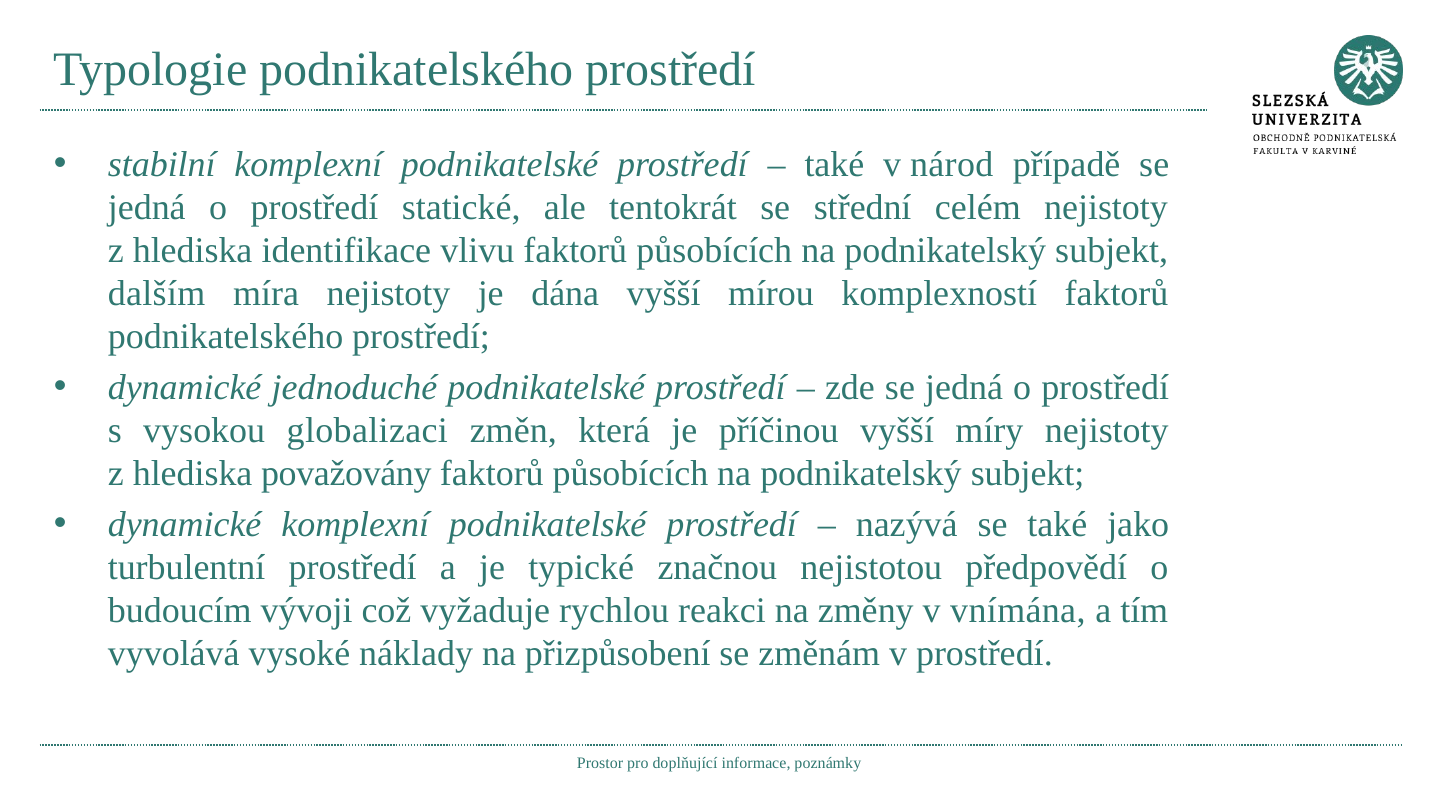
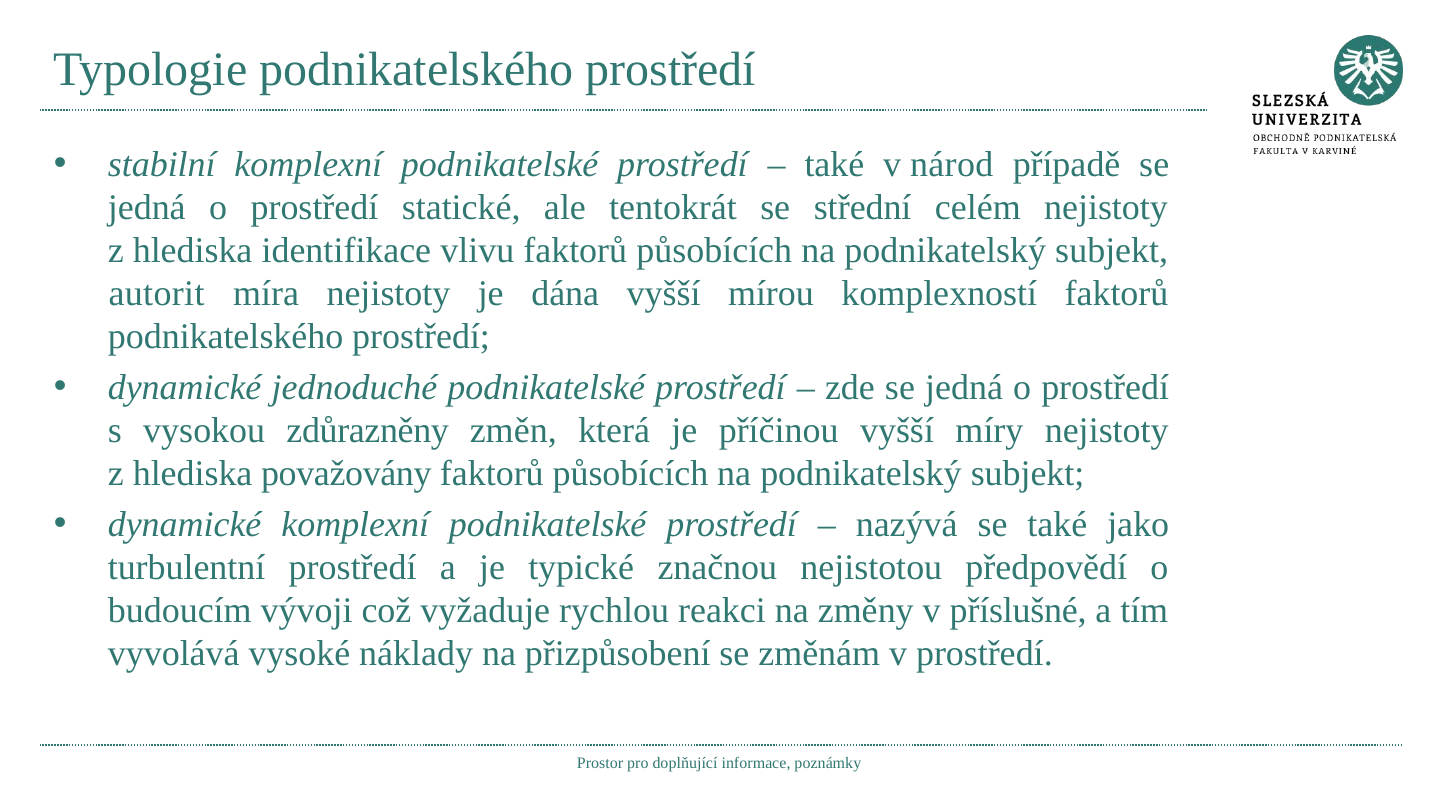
dalším: dalším -> autorit (157, 294)
globalizaci: globalizaci -> zdůrazněny (368, 430)
vnímána: vnímána -> příslušné (1018, 610)
